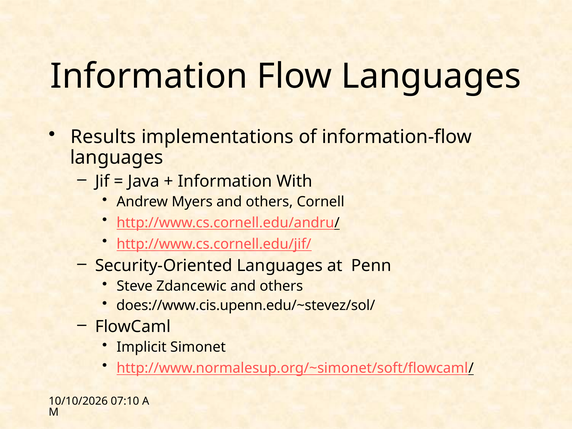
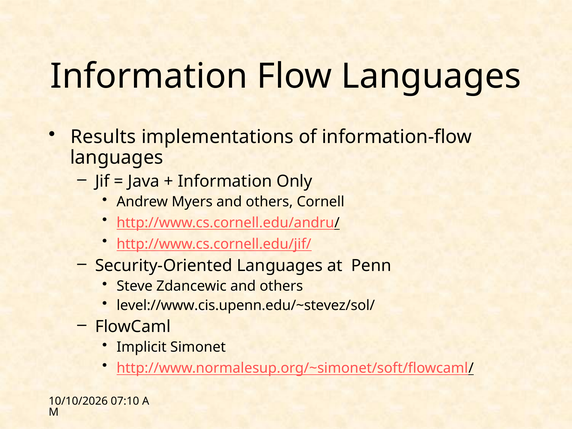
With: With -> Only (294, 181)
does://www.cis.upenn.edu/~stevez/sol/: does://www.cis.upenn.edu/~stevez/sol/ -> level://www.cis.upenn.edu/~stevez/sol/ (246, 306)
